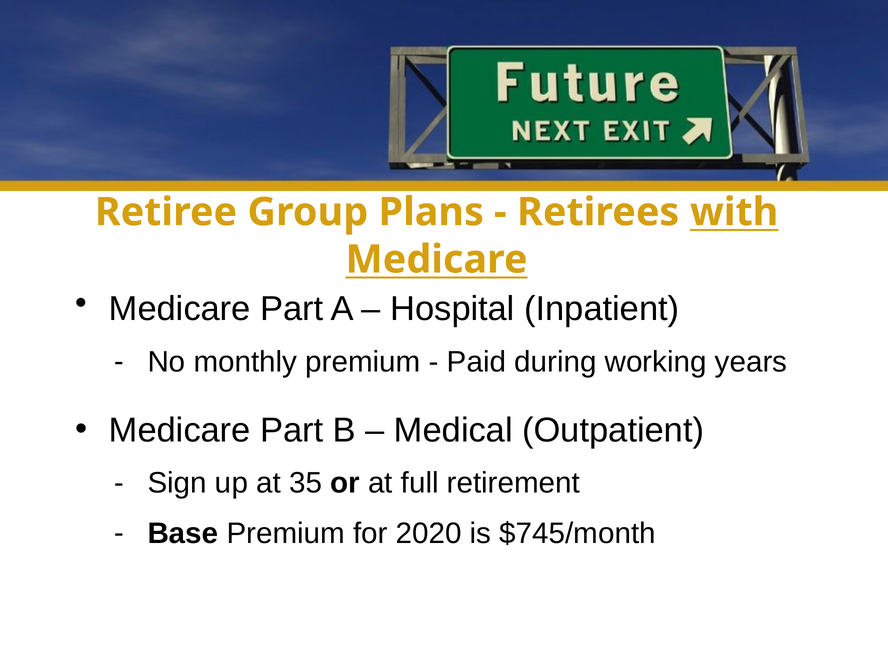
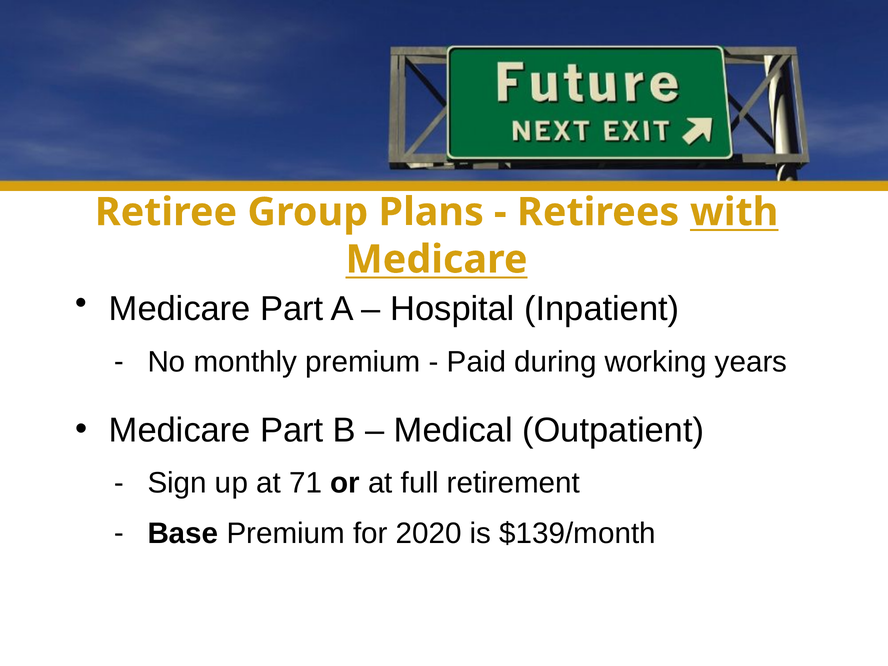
35: 35 -> 71 (306, 483)
$745/month: $745/month -> $139/month (578, 533)
